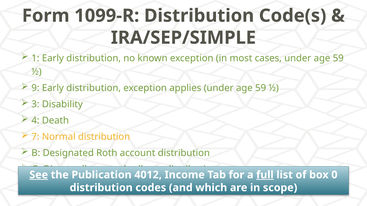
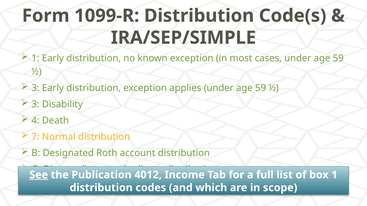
9: 9 -> 3 (35, 88)
full underline: present -> none (265, 175)
box 0: 0 -> 1 (334, 175)
